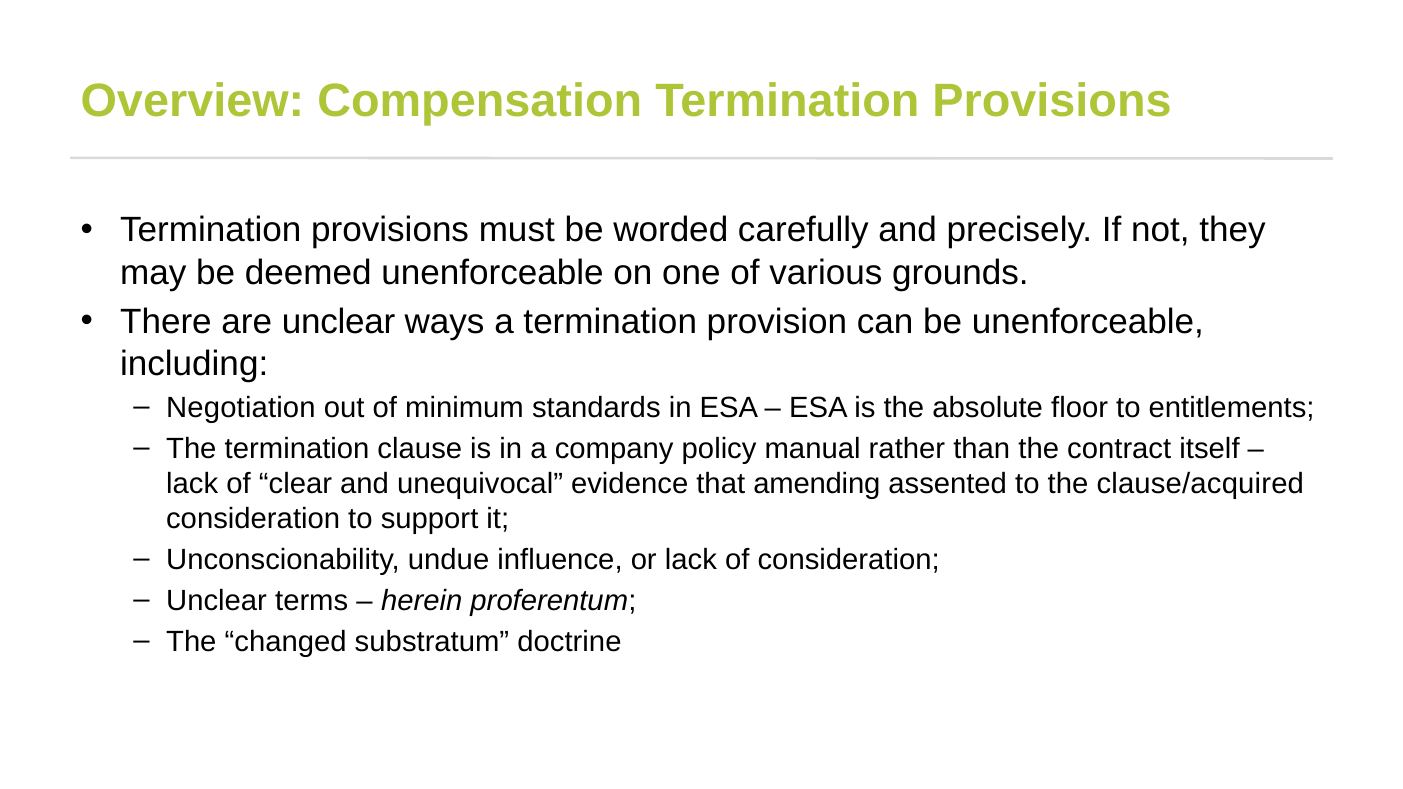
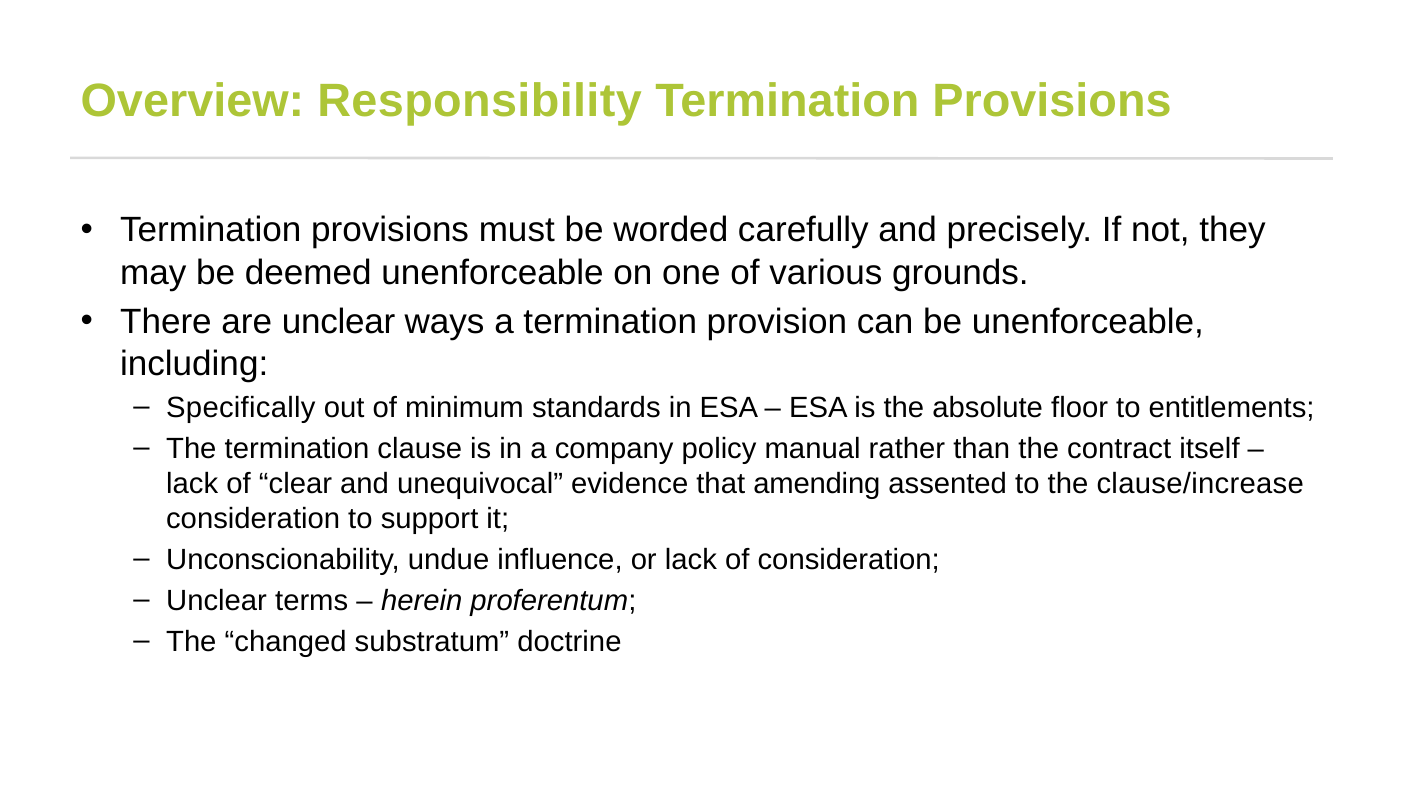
Compensation: Compensation -> Responsibility (480, 101)
Negotiation: Negotiation -> Specifically (241, 408)
clause/acquired: clause/acquired -> clause/increase (1200, 484)
